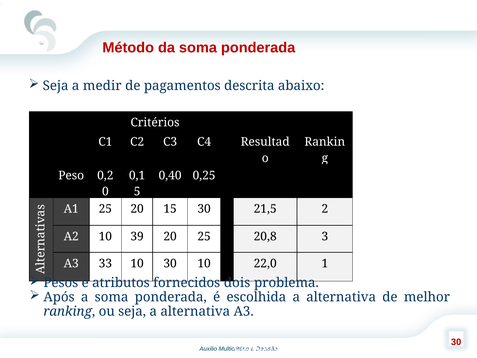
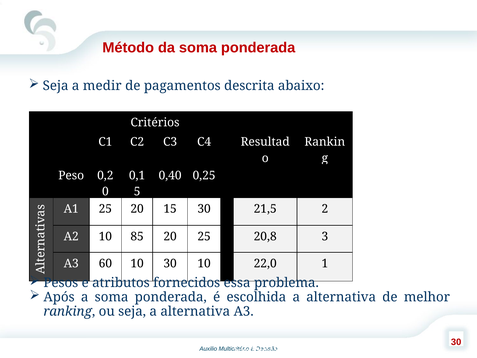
39: 39 -> 85 (137, 236)
33: 33 -> 60 (105, 263)
dois: dois -> essa (237, 283)
